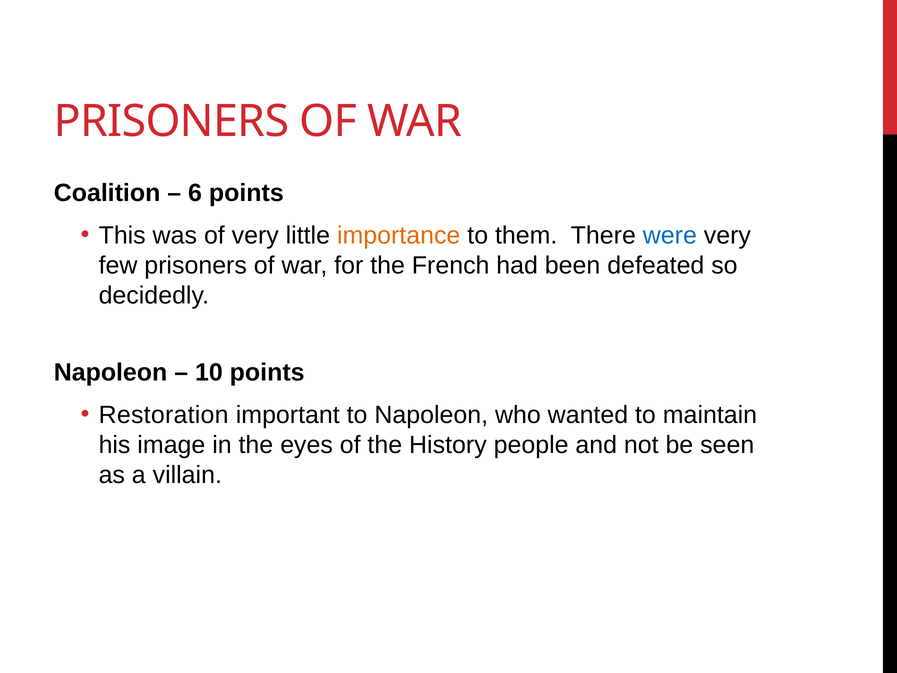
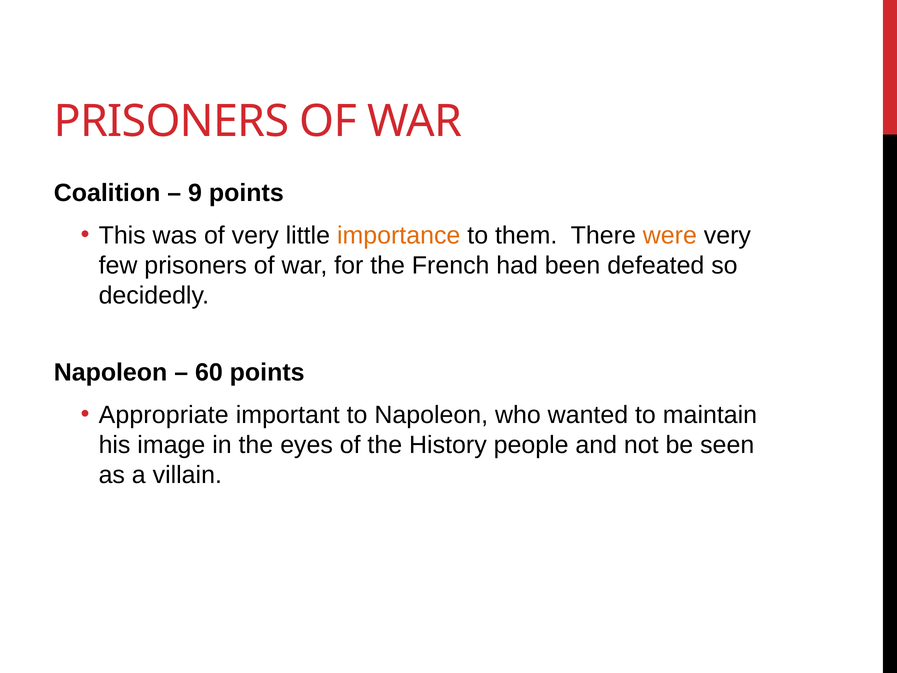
6: 6 -> 9 (195, 193)
were colour: blue -> orange (670, 235)
10: 10 -> 60 (209, 373)
Restoration: Restoration -> Appropriate (164, 415)
